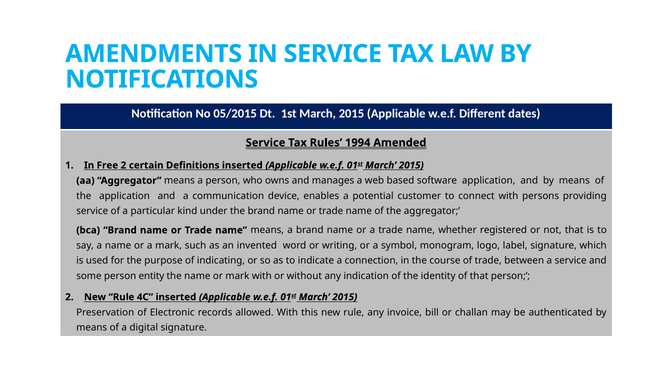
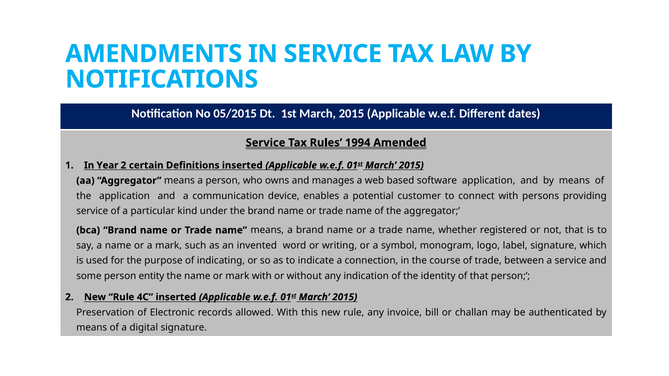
Free: Free -> Year (107, 165)
